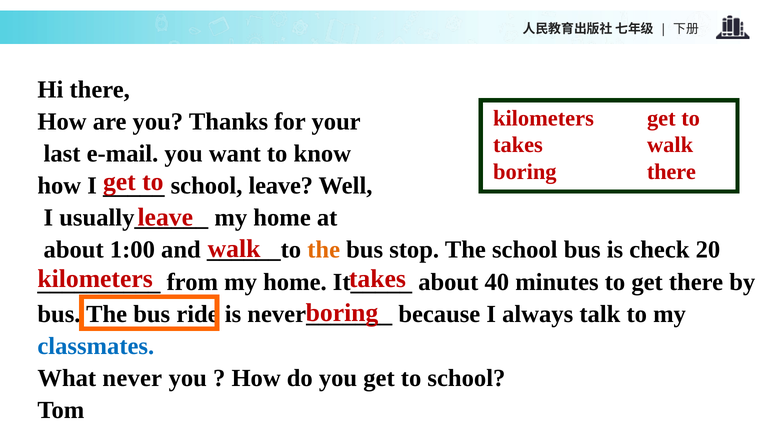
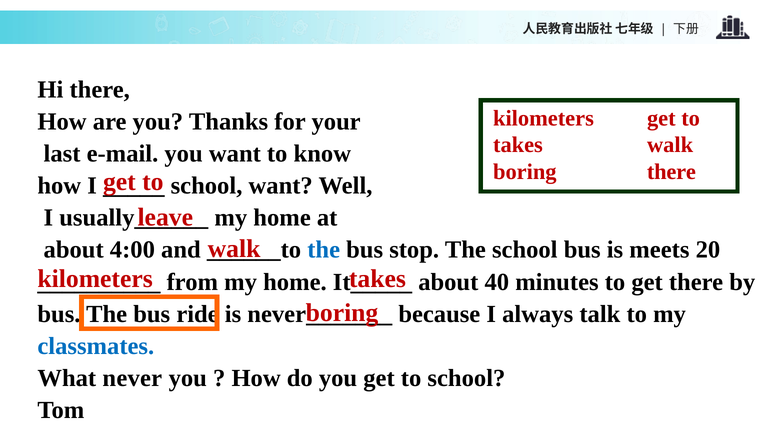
school leave: leave -> want (281, 186)
1:00: 1:00 -> 4:00 (132, 250)
the colour: orange -> blue (324, 250)
check: check -> meets (659, 250)
